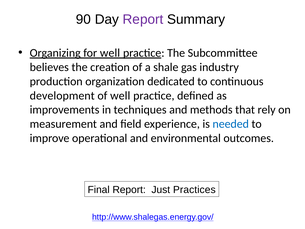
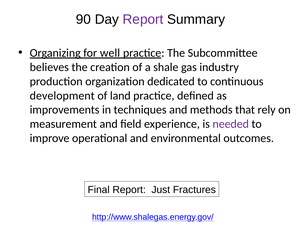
of well: well -> land (120, 95)
needed colour: blue -> purple (231, 124)
Practices: Practices -> Fractures (194, 190)
